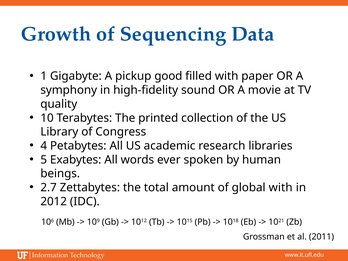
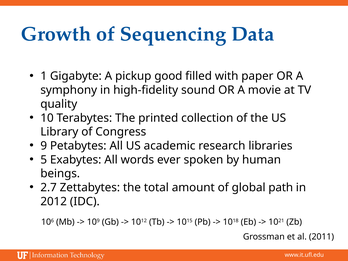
4: 4 -> 9 (44, 146)
global with: with -> path (281, 188)
